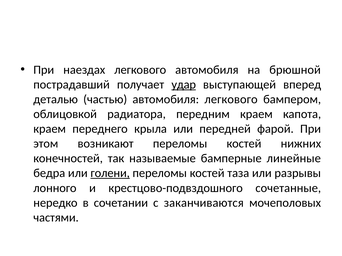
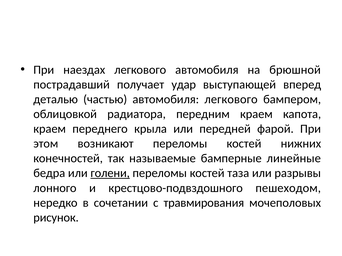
удар underline: present -> none (184, 85)
сочетанные: сочетанные -> пешеходом (288, 188)
заканчиваются: заканчиваются -> травмирования (204, 203)
частями: частями -> рисунок (56, 218)
